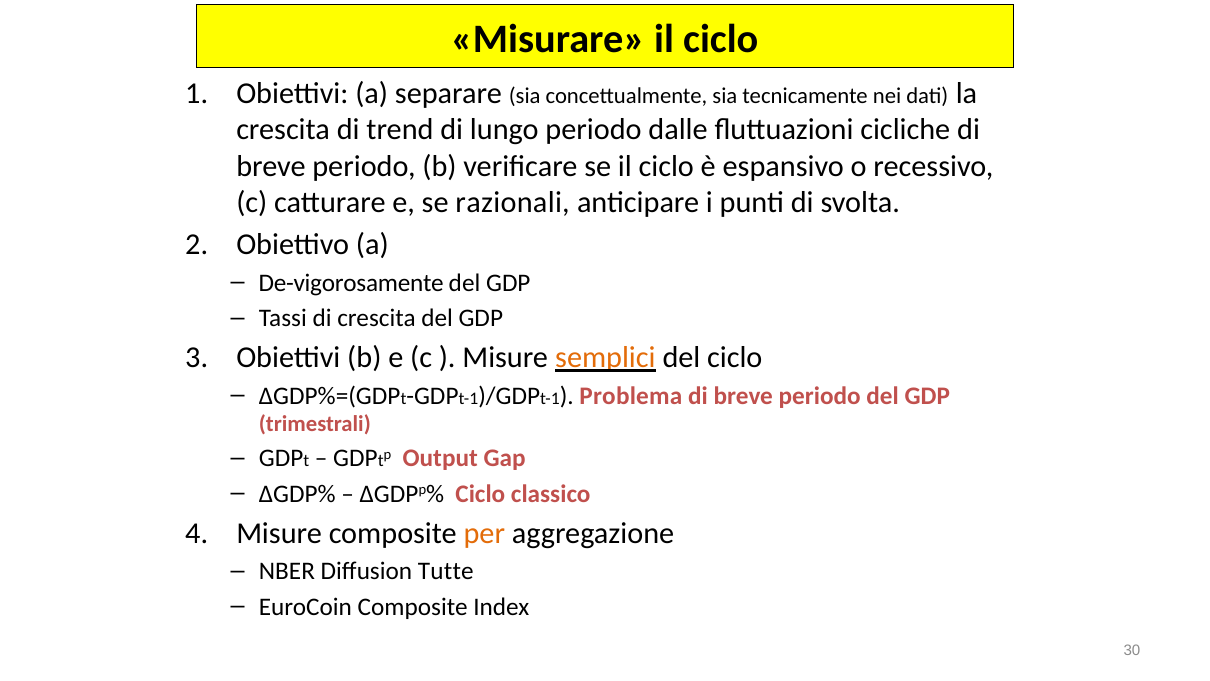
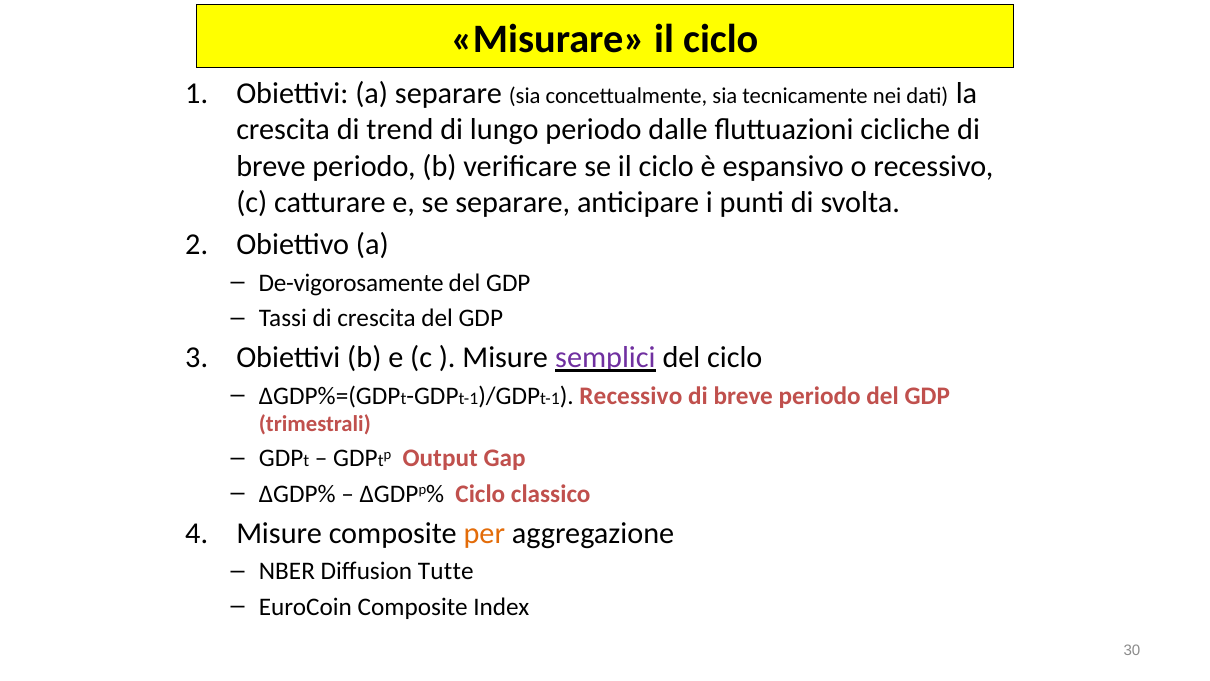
se razionali: razionali -> separare (513, 202)
semplici colour: orange -> purple (605, 358)
Problema: Problema -> Recessivo (631, 396)
